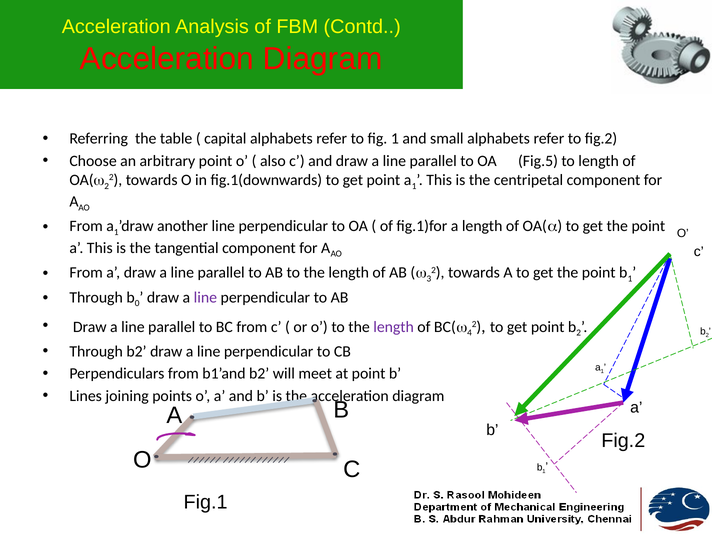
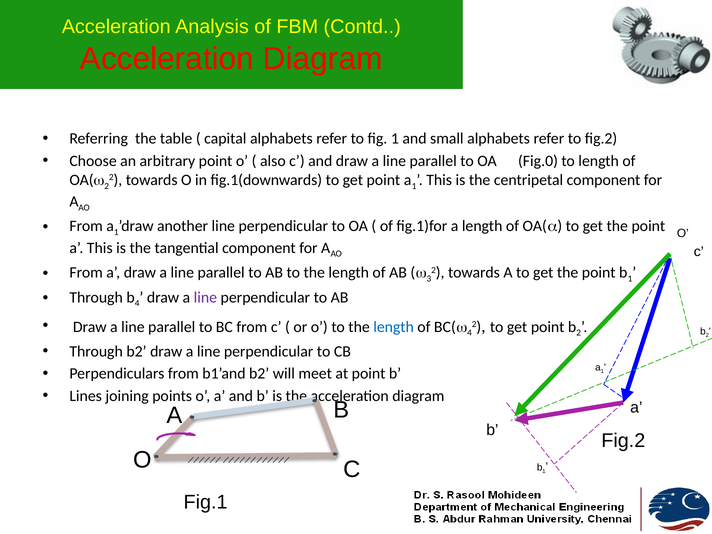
Fig.5: Fig.5 -> Fig.0 (538, 161)
b 0: 0 -> 4 (137, 303)
length colour: purple -> blue (394, 327)
